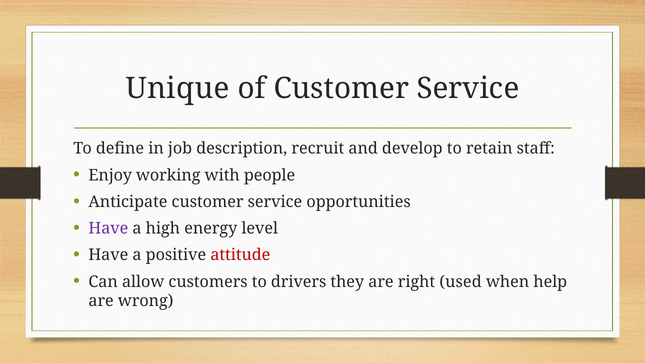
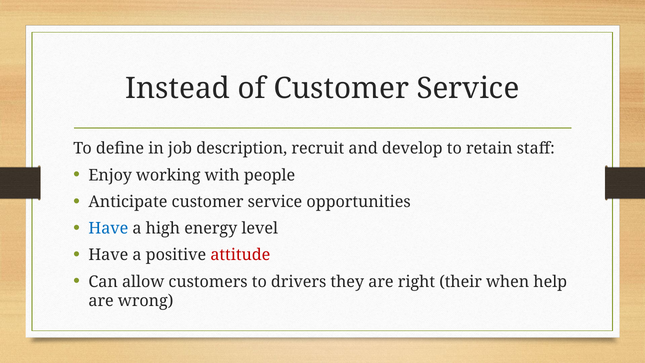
Unique: Unique -> Instead (178, 88)
Have colour: purple -> blue (108, 228)
used: used -> their (461, 282)
